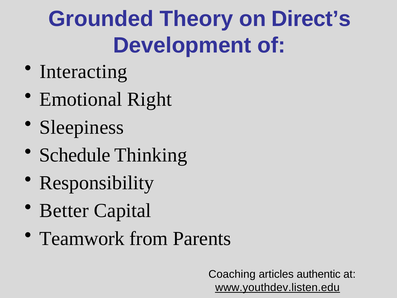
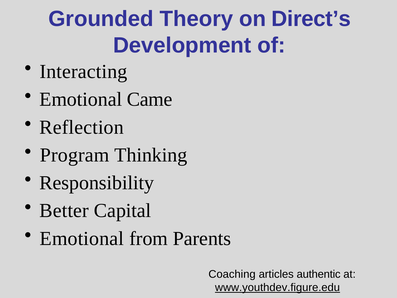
Right: Right -> Came (150, 99)
Sleepiness: Sleepiness -> Reflection (82, 127)
Schedule: Schedule -> Program (75, 155)
Teamwork: Teamwork -> Emotional (82, 238)
www.youthdev.listen.edu: www.youthdev.listen.edu -> www.youthdev.figure.edu (277, 287)
